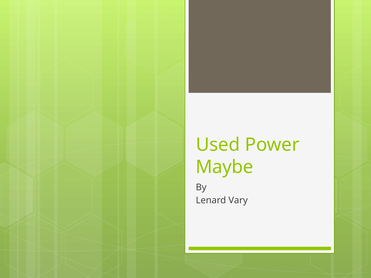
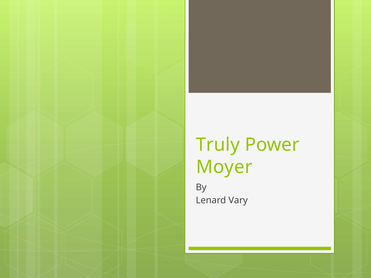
Used: Used -> Truly (218, 145)
Maybe: Maybe -> Moyer (224, 167)
